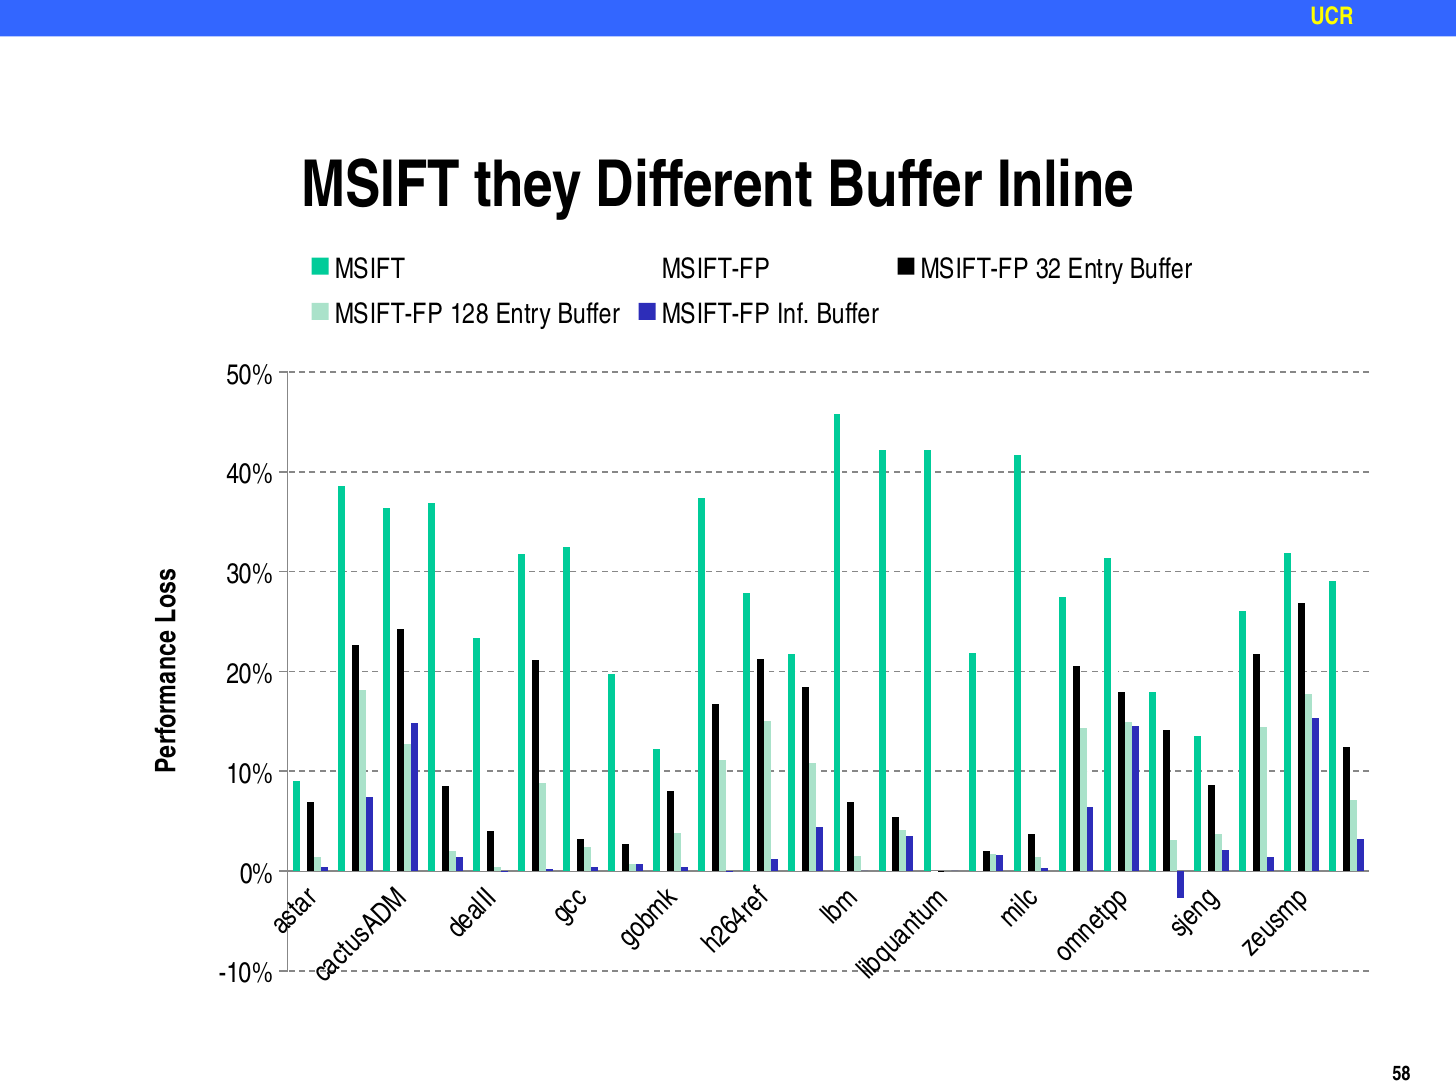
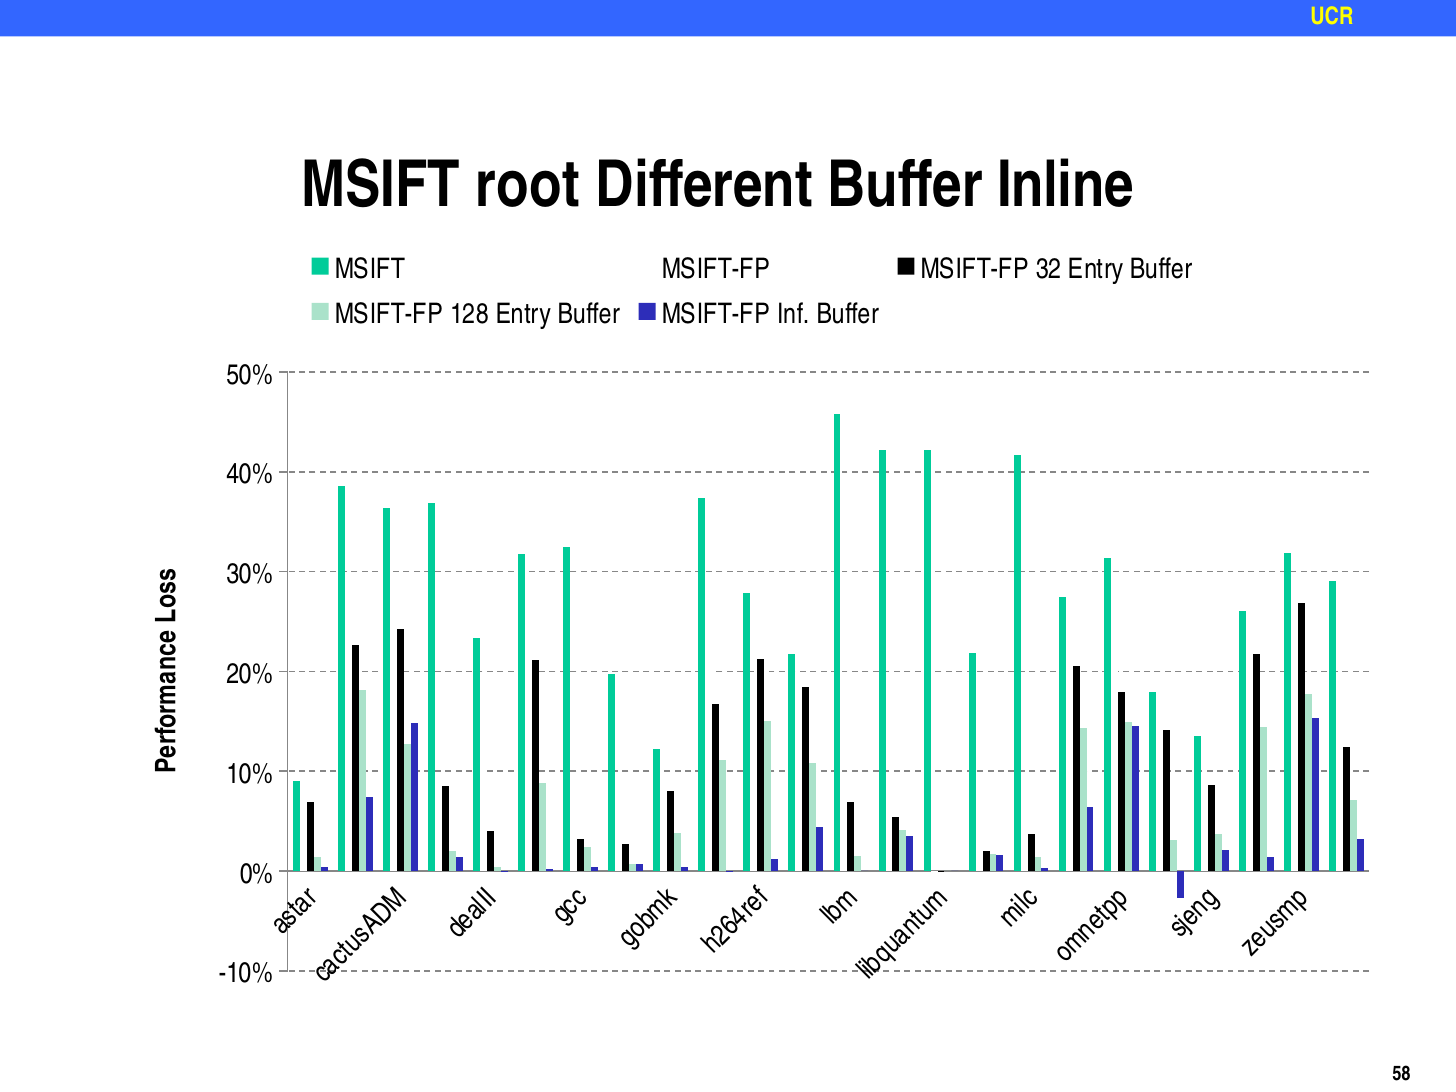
they: they -> root (528, 185)
